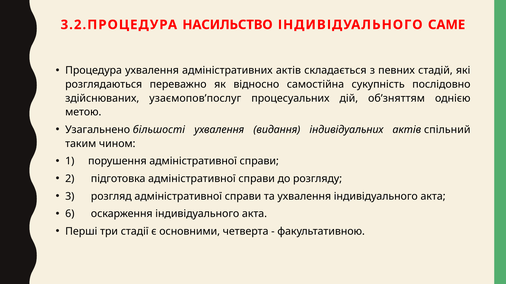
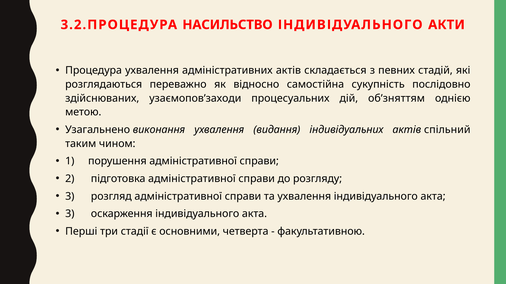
САМЕ: САМЕ -> АКТИ (446, 25)
узаємопов’послуг: узаємопов’послуг -> узаємопов’заходи (195, 98)
більшості: більшості -> виконання (159, 130)
6: 6 -> 3 (70, 214)
